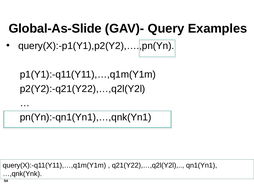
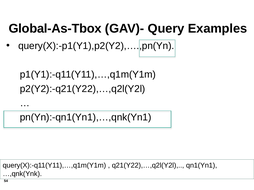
Global-As-Slide: Global-As-Slide -> Global-As-Tbox (55, 29)
